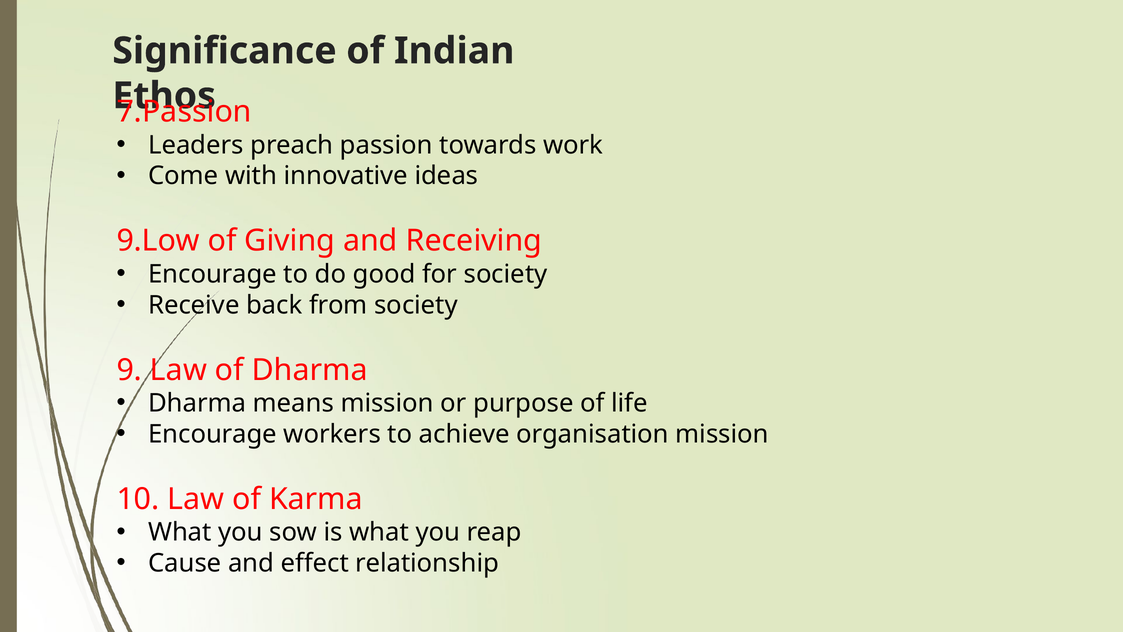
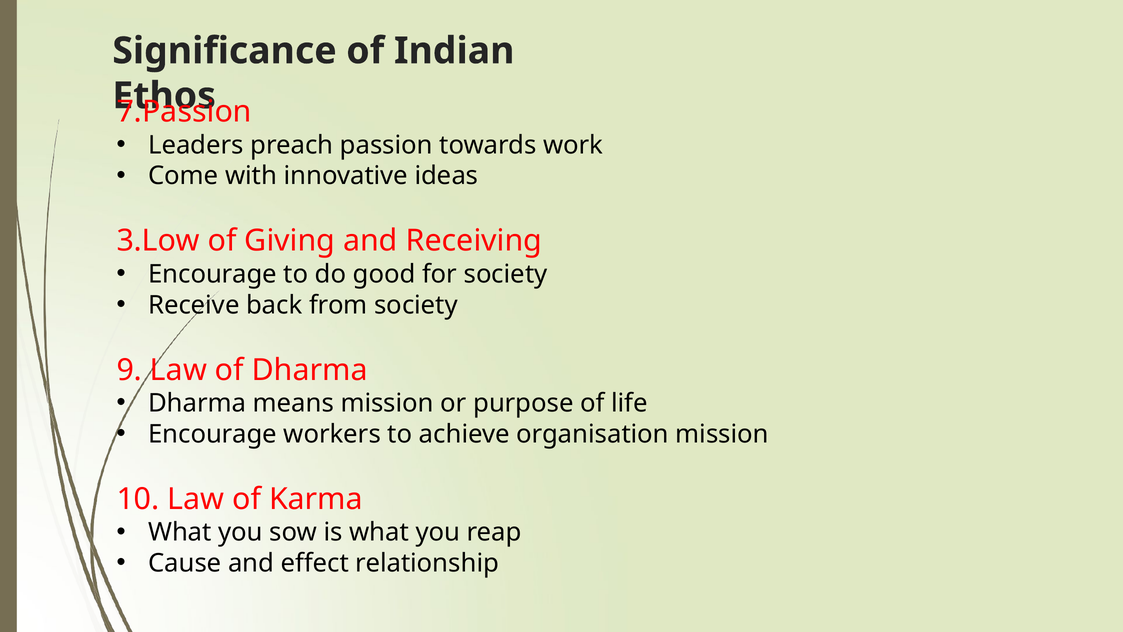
9.Low: 9.Low -> 3.Low (158, 241)
